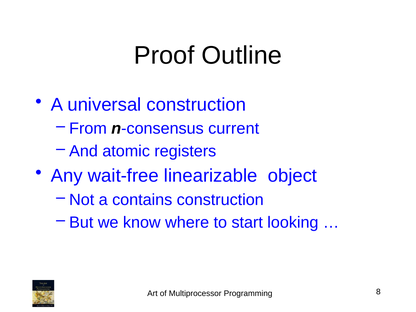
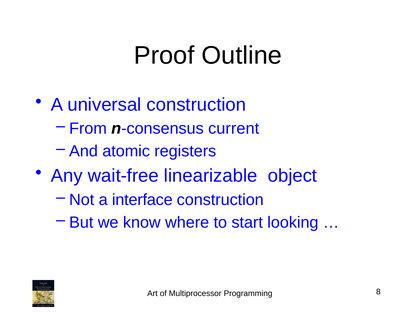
contains: contains -> interface (142, 200)
